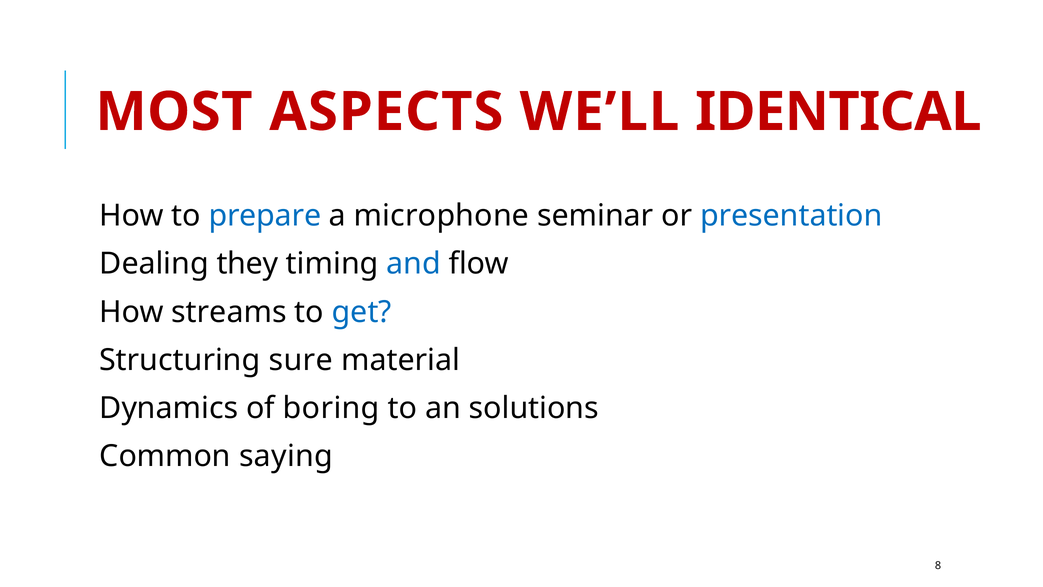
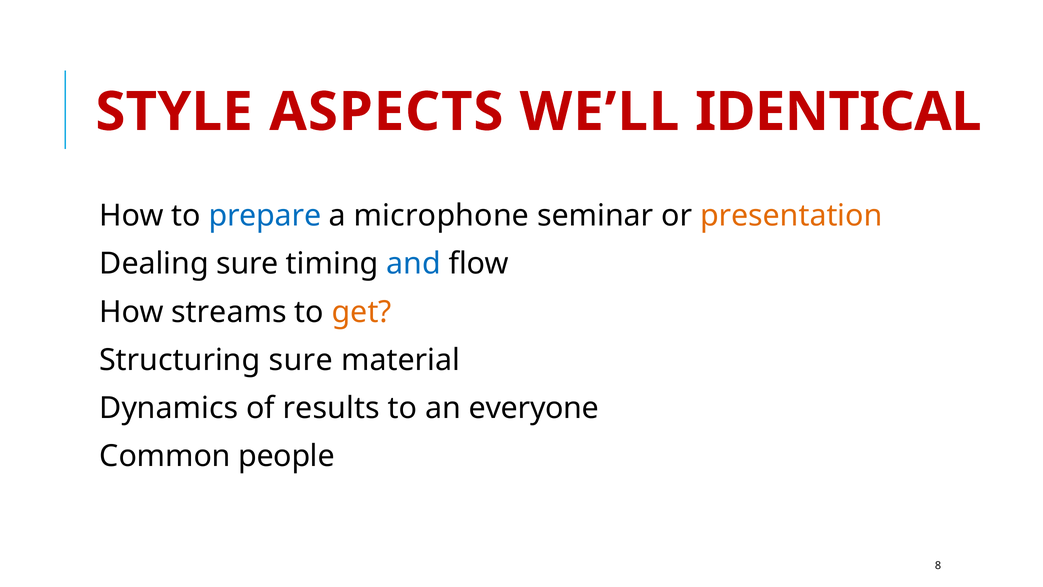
MOST: MOST -> STYLE (174, 112)
presentation colour: blue -> orange (791, 216)
Dealing they: they -> sure (248, 264)
get colour: blue -> orange (362, 312)
boring: boring -> results (331, 408)
solutions: solutions -> everyone (534, 408)
saying: saying -> people (286, 456)
